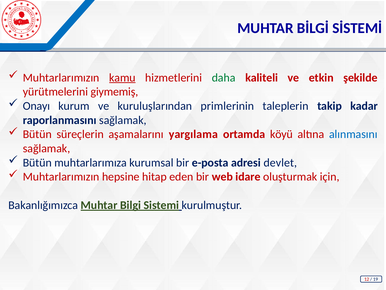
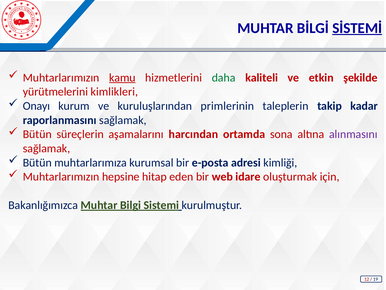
SİSTEMİ underline: none -> present (357, 28)
giymemiş: giymemiş -> kimlikleri (114, 92)
yargılama: yargılama -> harcından (193, 134)
köyü: köyü -> sona (281, 134)
alınmasını colour: blue -> purple (353, 134)
devlet: devlet -> kimliği (280, 162)
